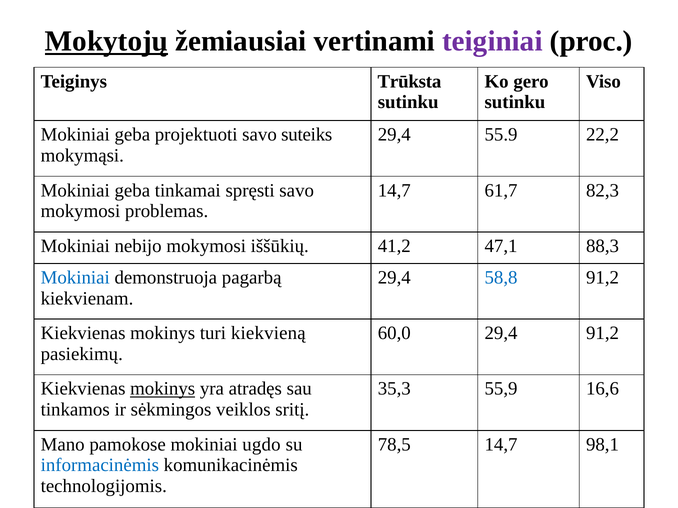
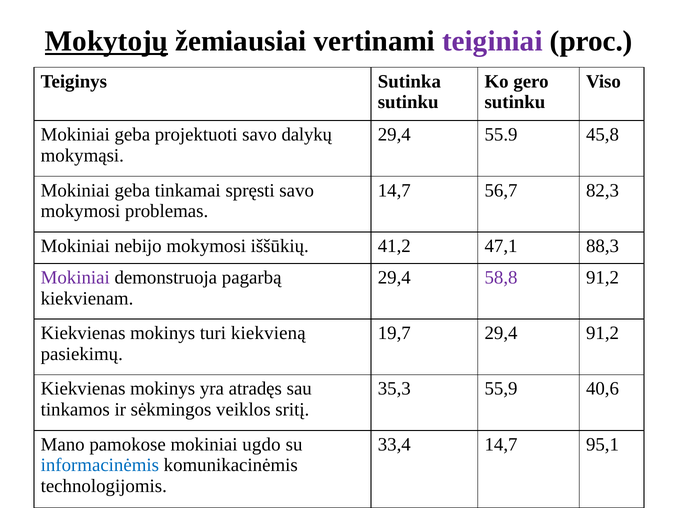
Trūksta: Trūksta -> Sutinka (409, 81)
suteiks: suteiks -> dalykų (307, 135)
22,2: 22,2 -> 45,8 (602, 135)
61,7: 61,7 -> 56,7 (501, 190)
Mokiniai colour: blue -> purple (75, 278)
58,8 colour: blue -> purple (501, 278)
60,0: 60,0 -> 19,7 (394, 333)
mokinys underline: present -> none (163, 389)
16,6: 16,6 -> 40,6 (602, 389)
78,5: 78,5 -> 33,4 (394, 445)
98,1: 98,1 -> 95,1 (602, 445)
